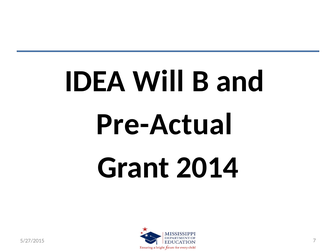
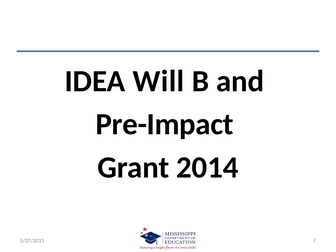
Pre-Actual: Pre-Actual -> Pre-Impact (165, 124)
